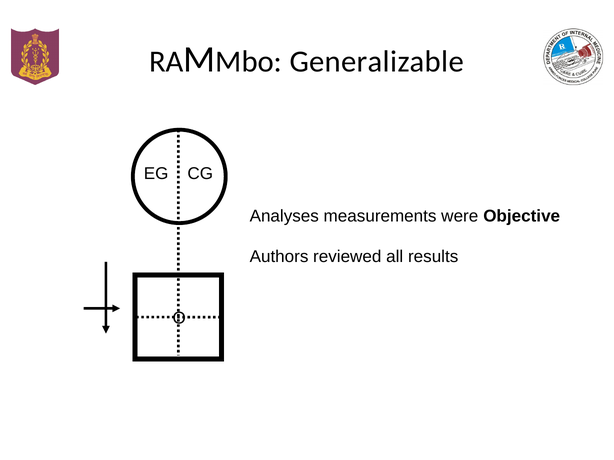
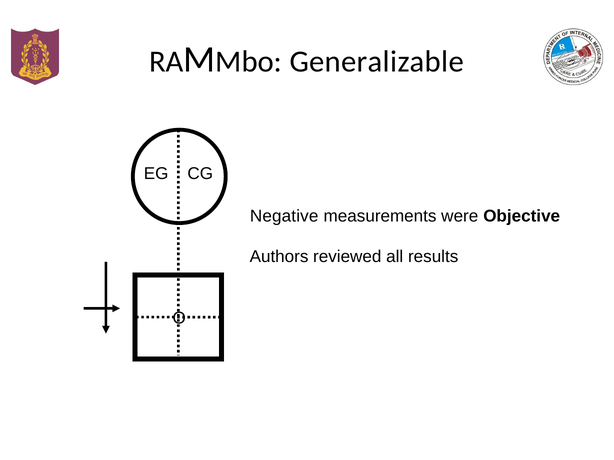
Analyses: Analyses -> Negative (284, 216)
